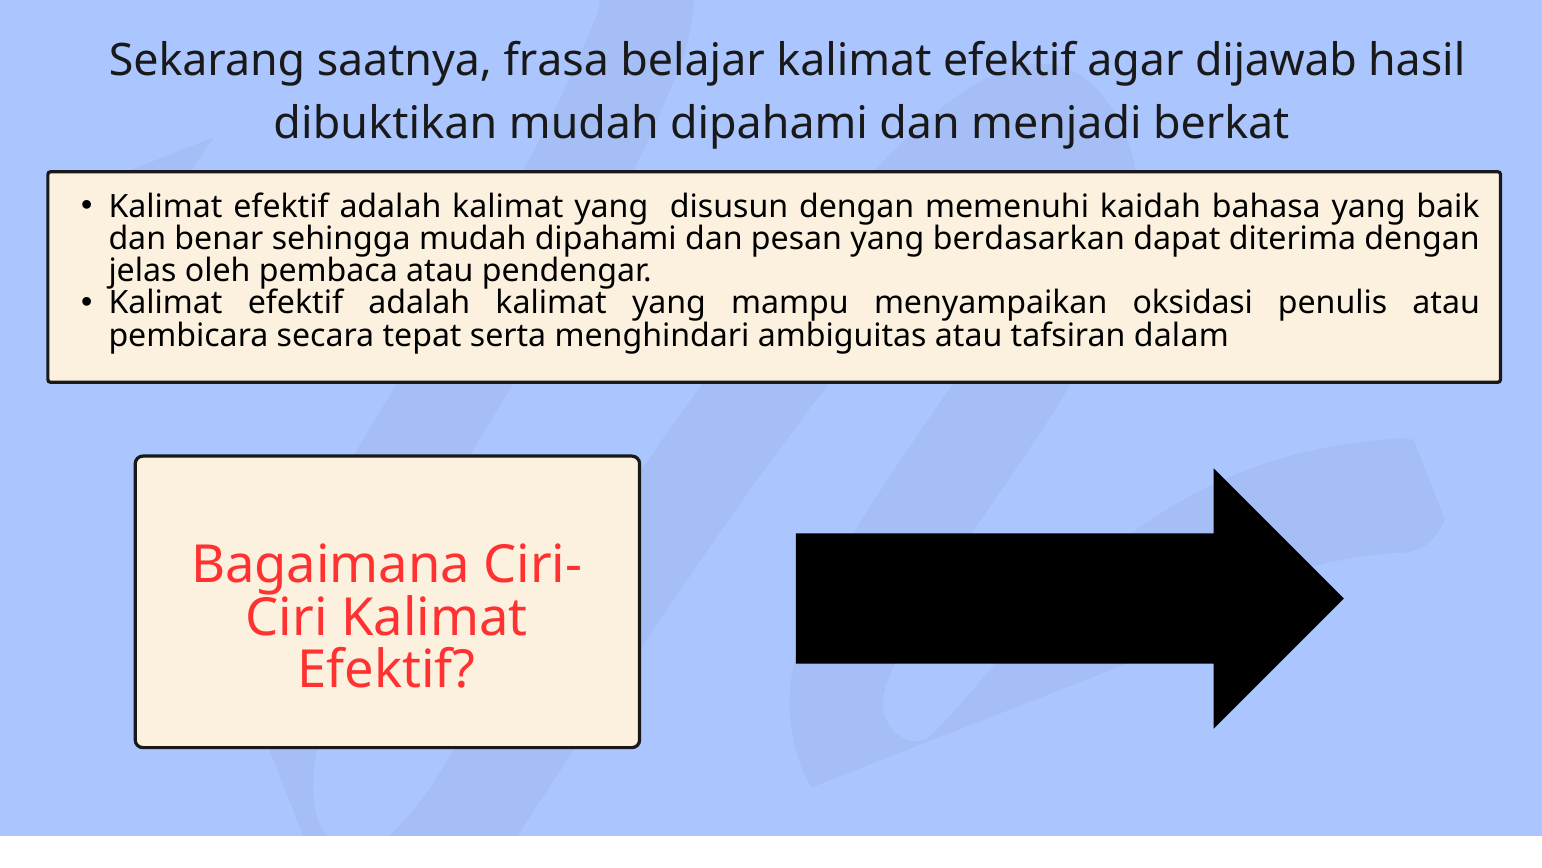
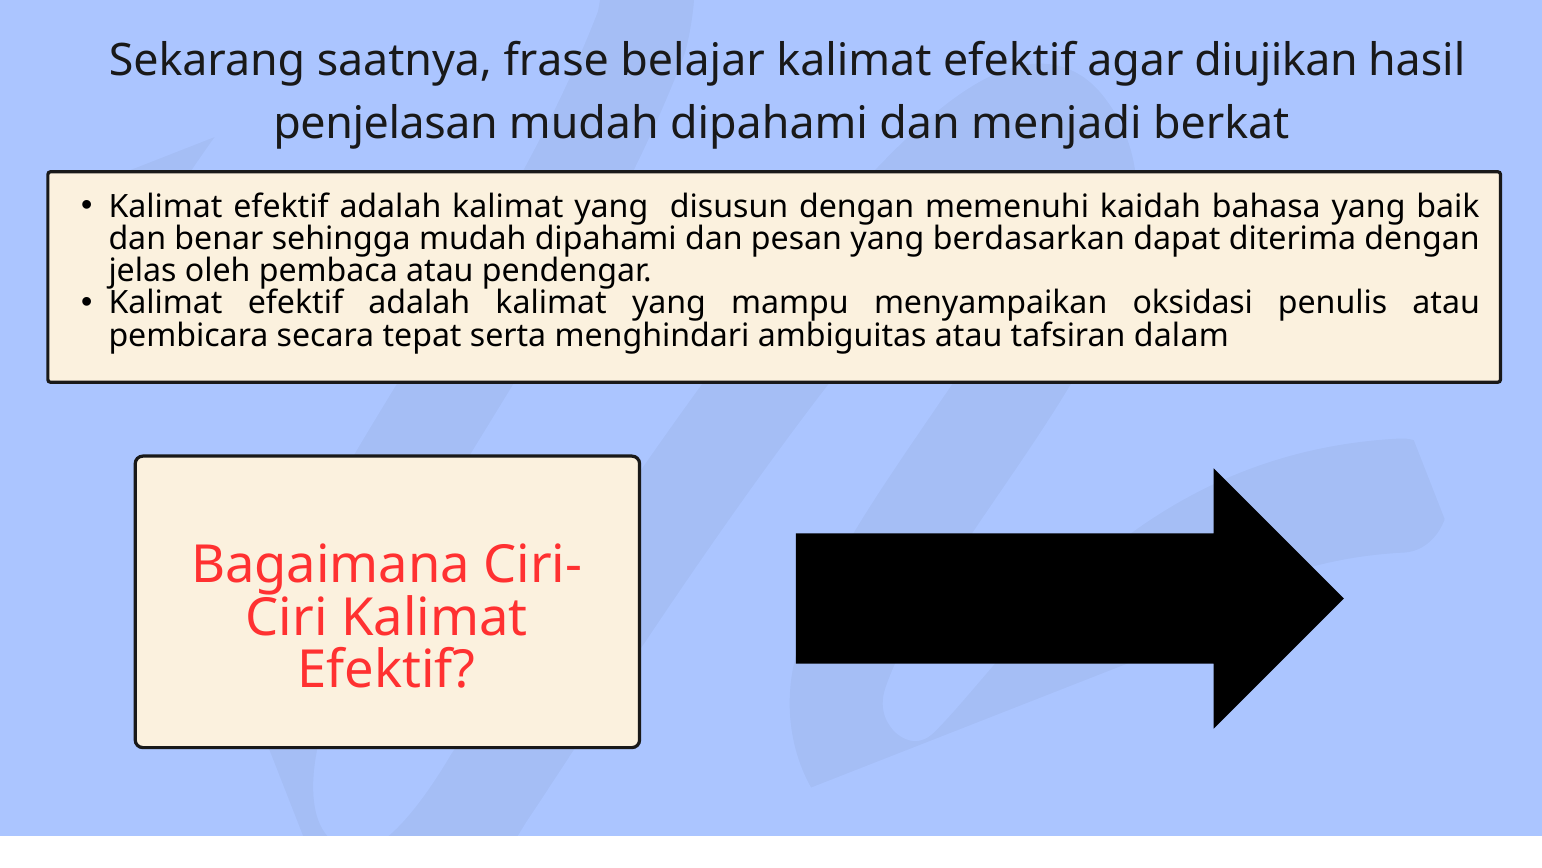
frasa: frasa -> frase (556, 61)
dijawab: dijawab -> diujikan (1276, 61)
dibuktikan: dibuktikan -> penjelasan (386, 123)
